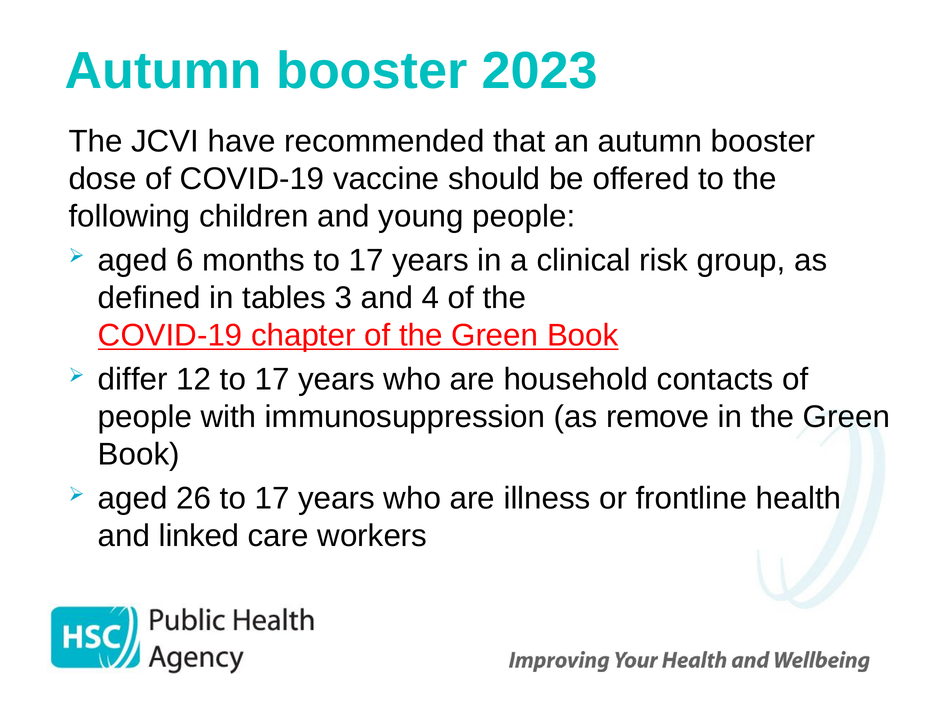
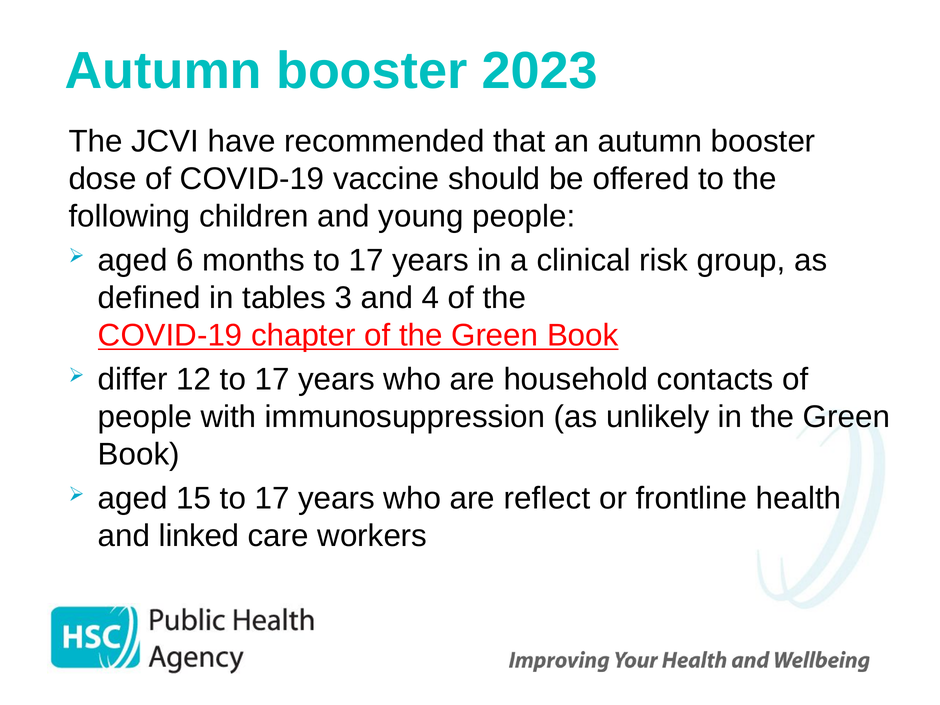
remove: remove -> unlikely (658, 417)
26: 26 -> 15 (194, 498)
illness: illness -> reflect (547, 498)
